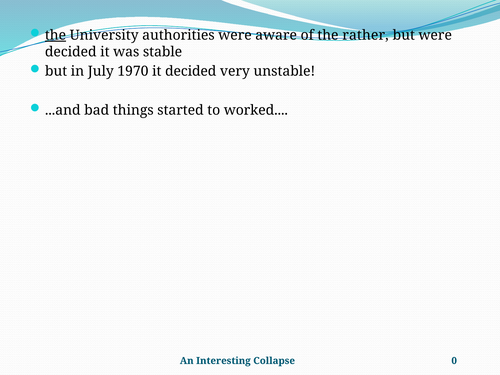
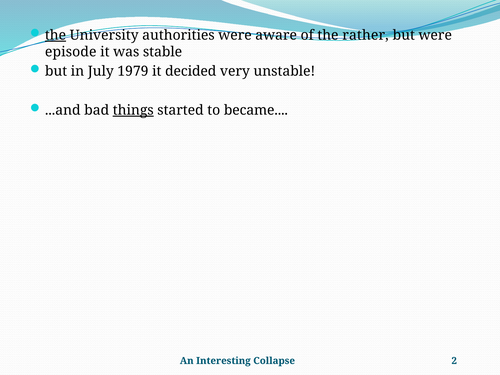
decided: decided -> episode (71, 52)
1970: 1970 -> 1979 (133, 71)
things underline: none -> present (133, 110)
worked: worked -> became (256, 110)
0: 0 -> 2 (454, 361)
